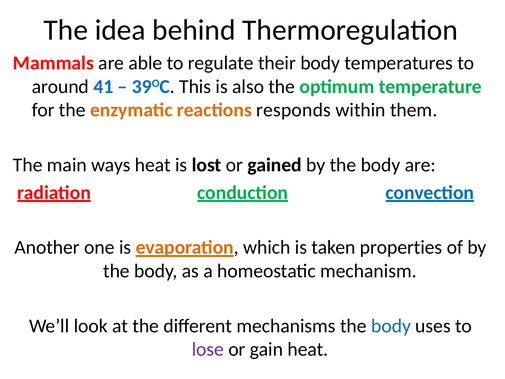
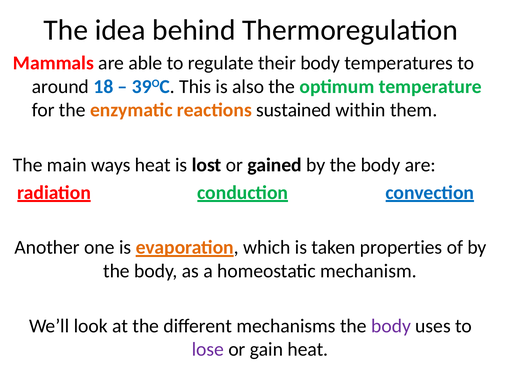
41: 41 -> 18 (103, 87)
responds: responds -> sustained (294, 110)
body colour: blue -> purple (391, 326)
